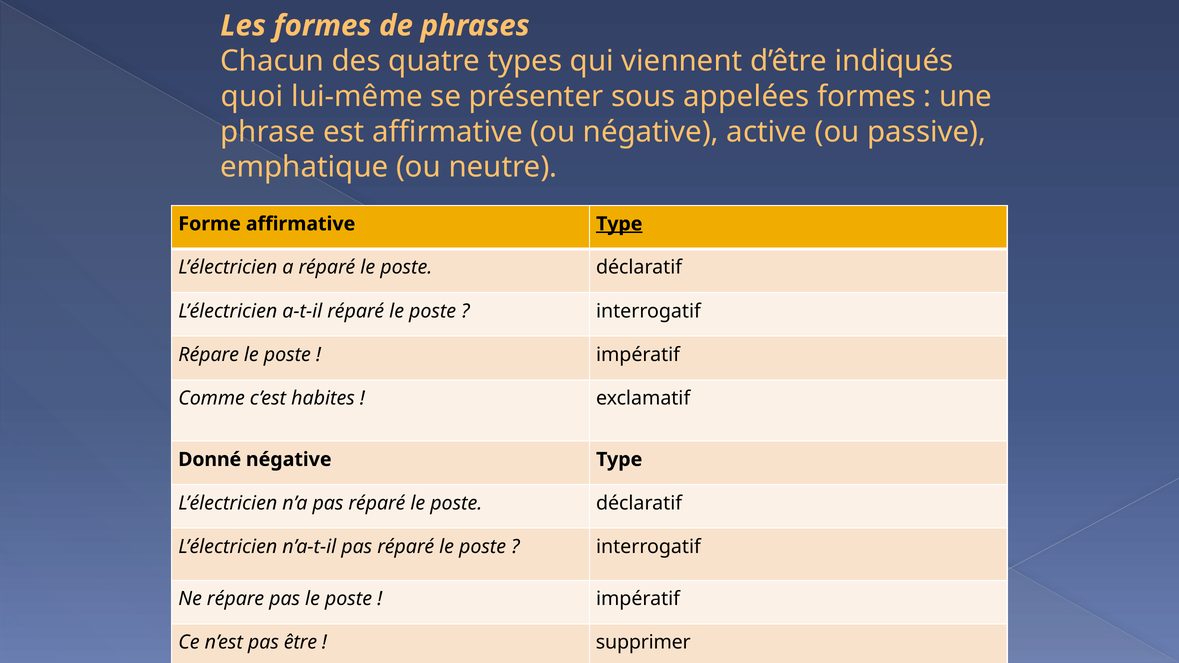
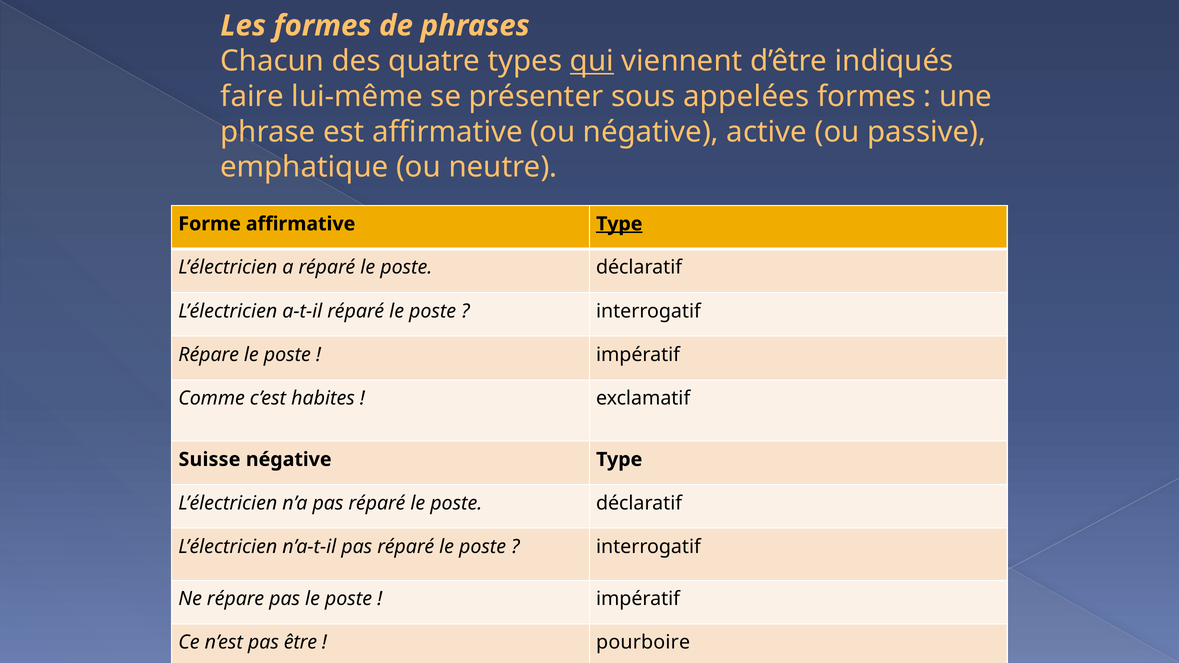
qui underline: none -> present (592, 61)
quoi: quoi -> faire (252, 96)
Donné: Donné -> Suisse (209, 460)
supprimer: supprimer -> pourboire (643, 642)
